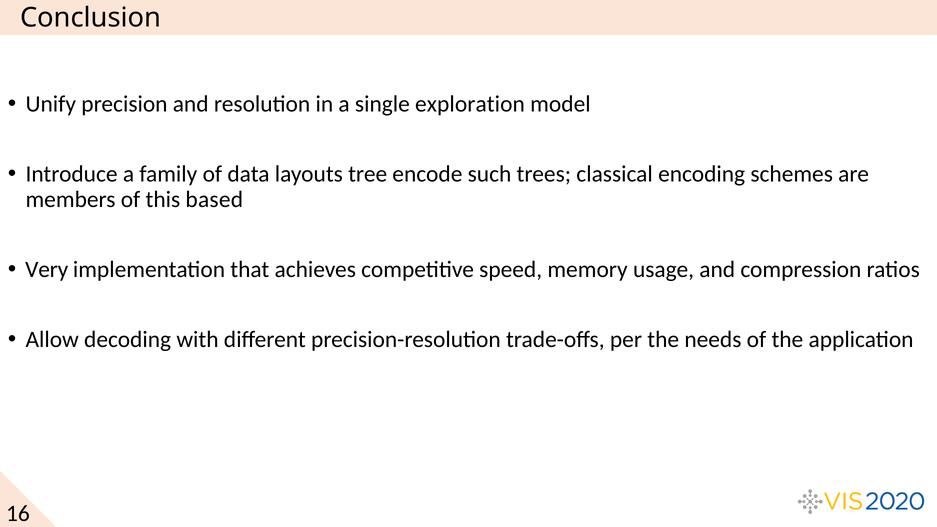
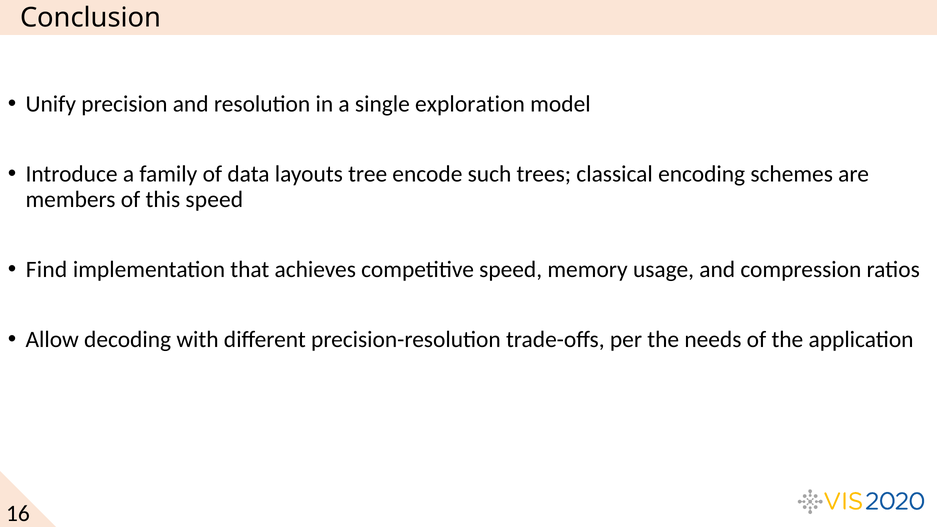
this based: based -> speed (214, 199)
Very: Very -> Find (47, 270)
